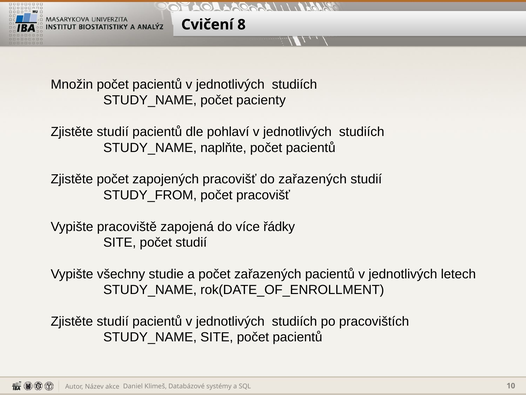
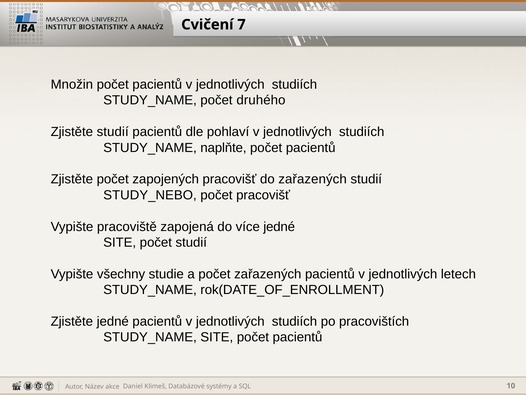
8: 8 -> 7 (242, 25)
pacienty: pacienty -> druhého (261, 100)
STUDY_FROM: STUDY_FROM -> STUDY_NEBO (150, 195)
více řádky: řádky -> jedné (279, 226)
studií: studií -> jedné (113, 321)
